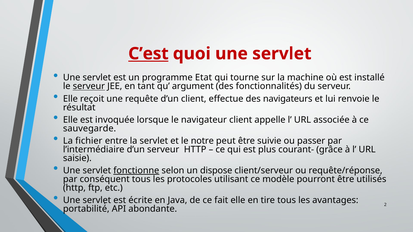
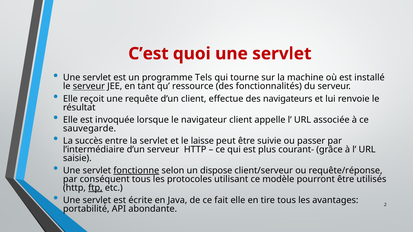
C’est underline: present -> none (148, 54)
Etat: Etat -> Tels (204, 78)
argument: argument -> ressource (193, 86)
fichier: fichier -> succès (89, 141)
notre: notre -> laisse (202, 141)
ftp underline: none -> present (95, 188)
